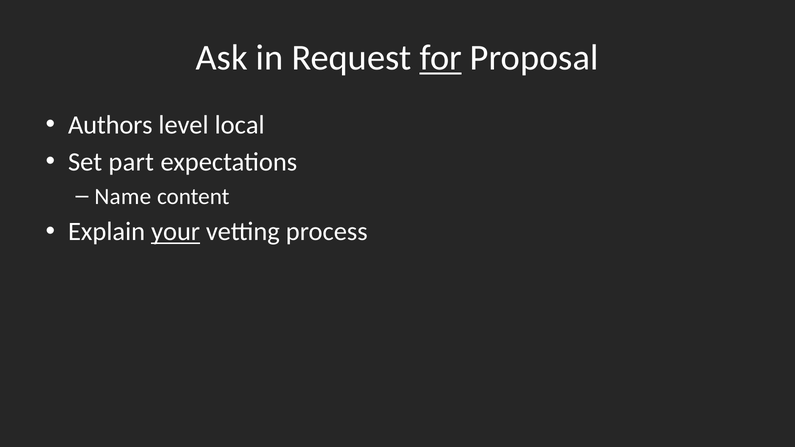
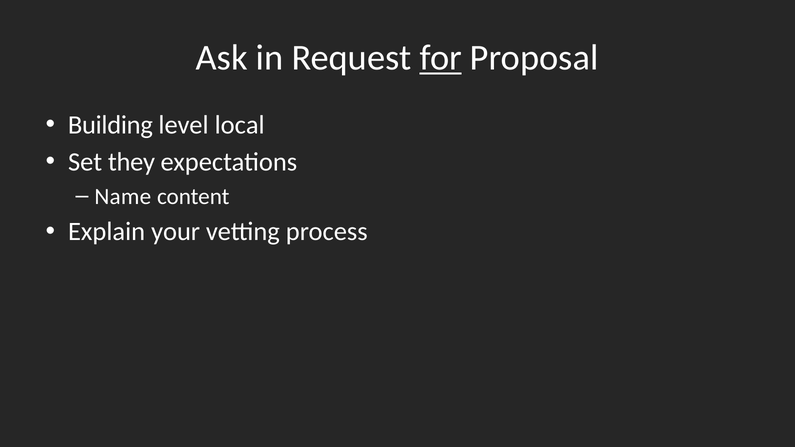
Authors: Authors -> Building (110, 125)
part: part -> they (131, 162)
your underline: present -> none (176, 232)
